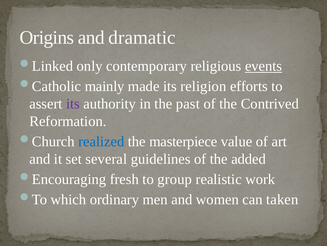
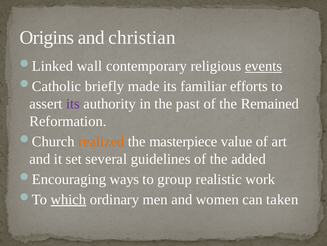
dramatic: dramatic -> christian (142, 37)
only: only -> wall (90, 66)
mainly: mainly -> briefly (105, 86)
religion: religion -> familiar (203, 86)
Contrived: Contrived -> Remained (270, 103)
realized colour: blue -> orange (101, 141)
fresh: fresh -> ways (124, 179)
which underline: none -> present (68, 199)
